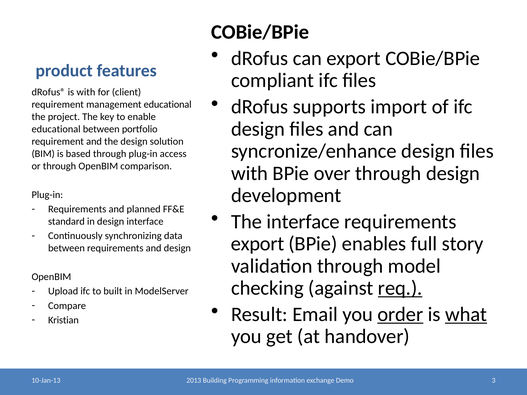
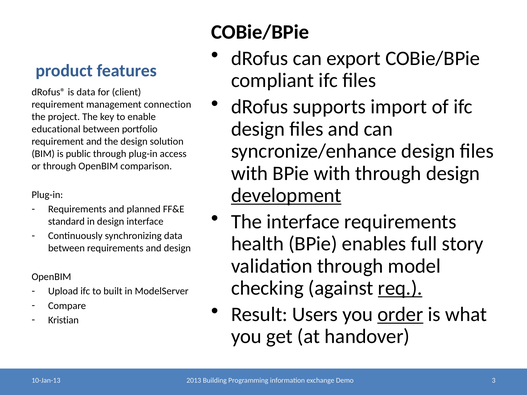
is with: with -> data (86, 92)
management educational: educational -> connection (168, 105)
based: based -> public (78, 154)
BPie over: over -> with (332, 173)
development underline: none -> present (286, 195)
export: export -> health (257, 244)
Email: Email -> Users (315, 315)
what underline: present -> none (466, 315)
